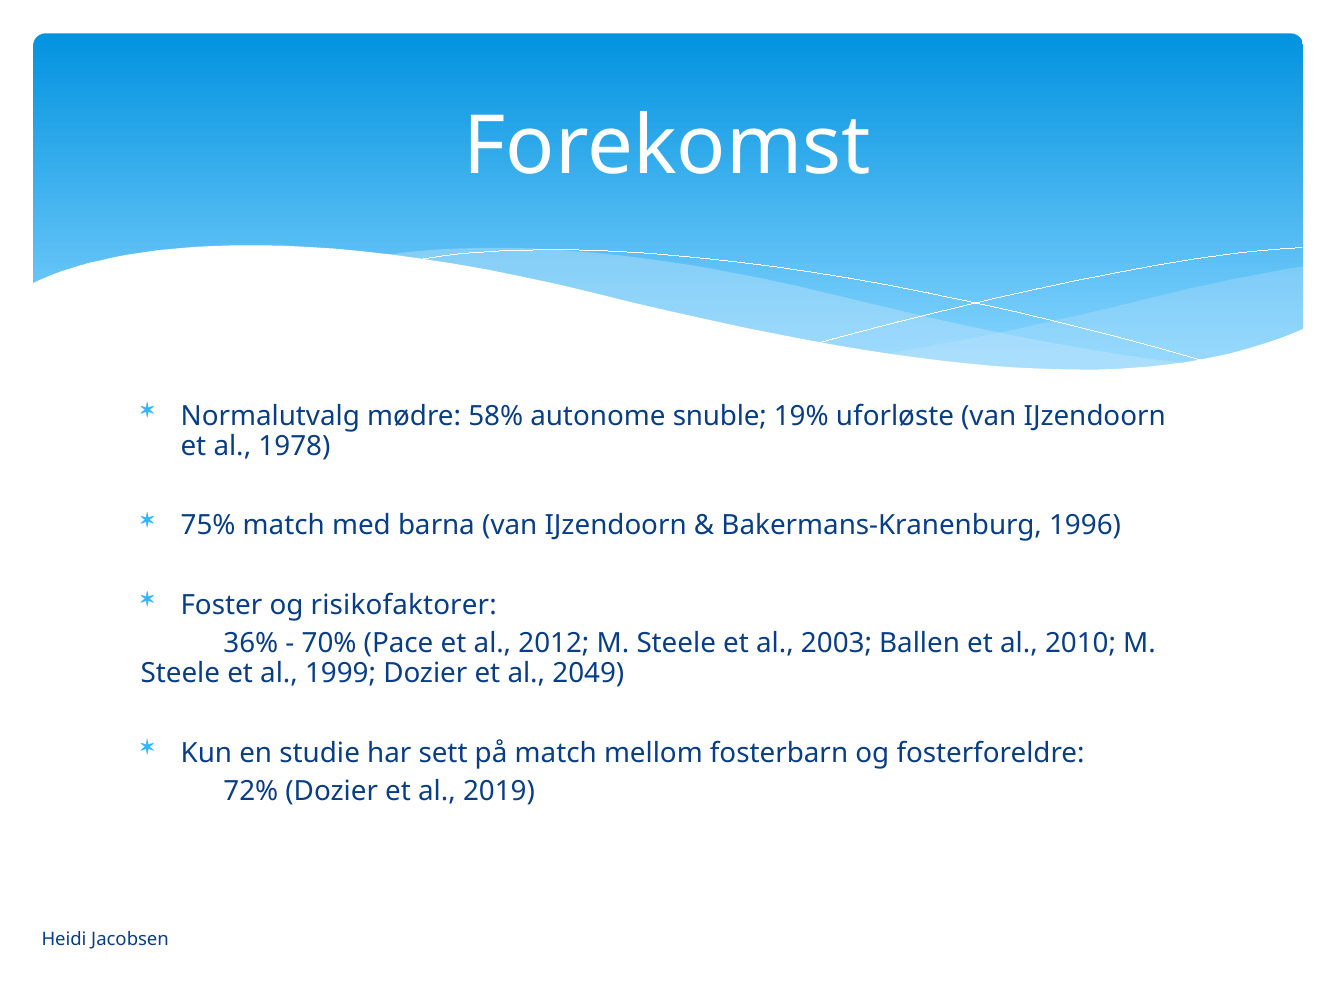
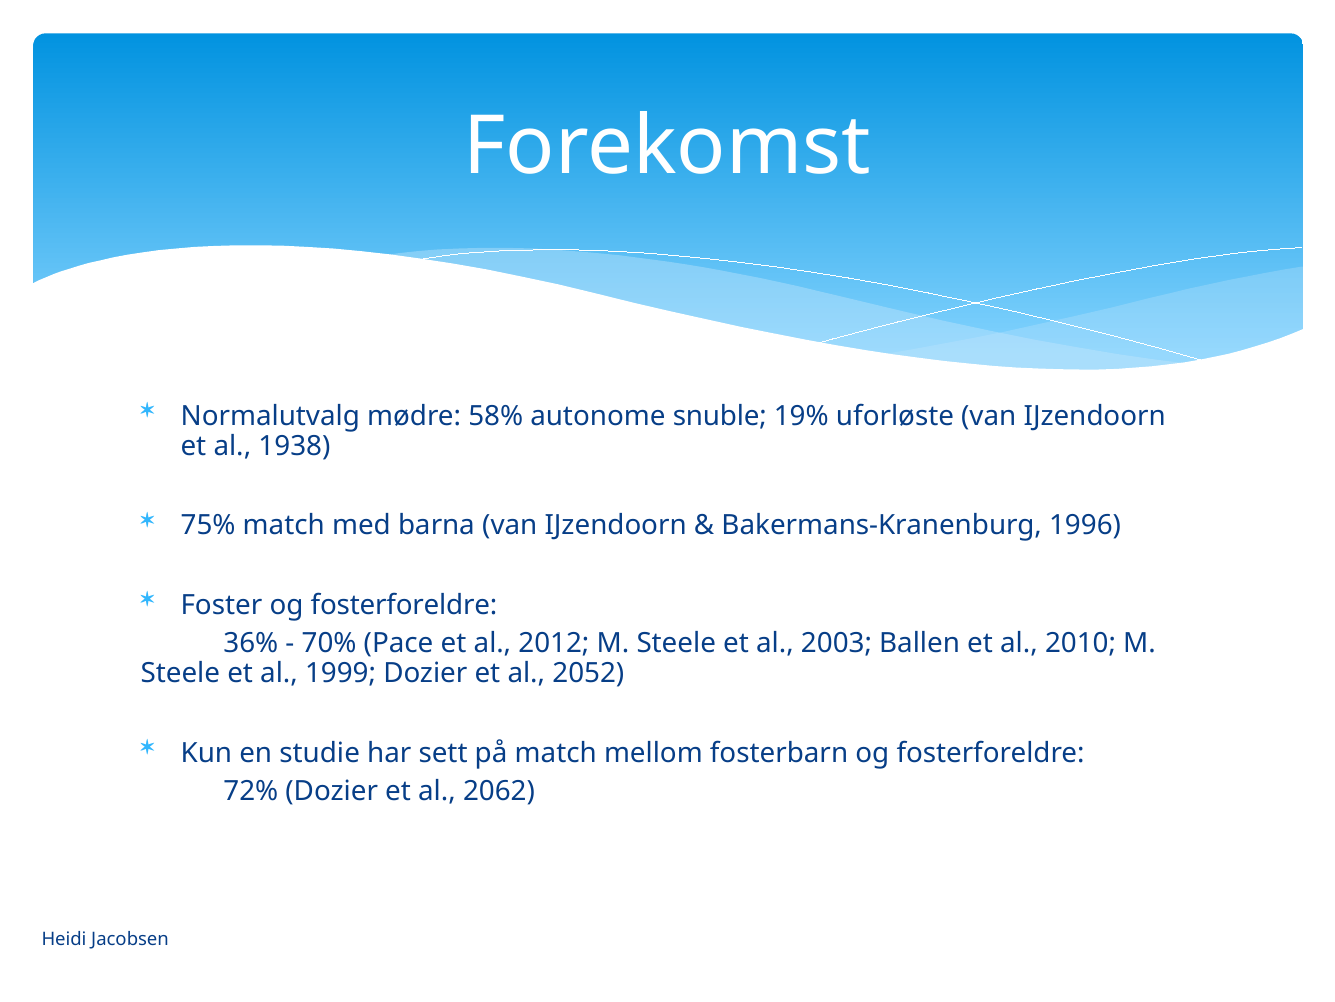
1978: 1978 -> 1938 (294, 446)
Foster og risikofaktorer: risikofaktorer -> fosterforeldre (404, 605)
2049: 2049 -> 2052 (588, 673)
2019: 2019 -> 2062 (499, 790)
